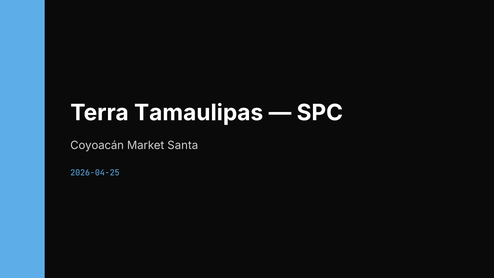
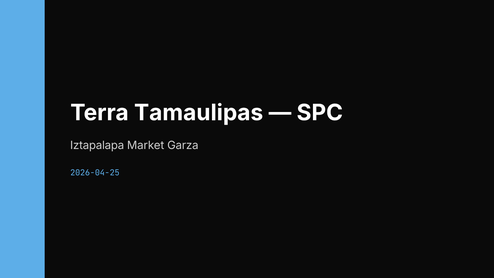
Coyoacán: Coyoacán -> Iztapalapa (97, 145)
Santa: Santa -> Garza (183, 145)
